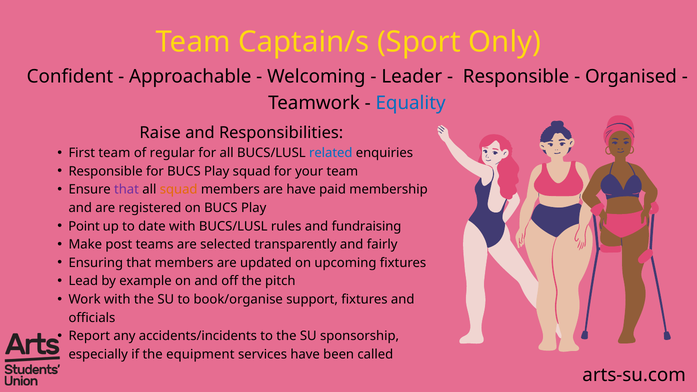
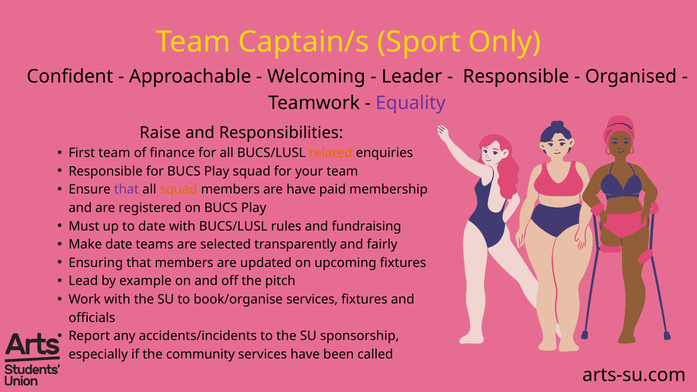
Equality colour: blue -> purple (411, 103)
regular: regular -> finance (172, 153)
related colour: blue -> orange (331, 153)
Point: Point -> Must (84, 226)
Make post: post -> date (119, 245)
book/organise support: support -> services (312, 299)
equipment: equipment -> community (200, 354)
